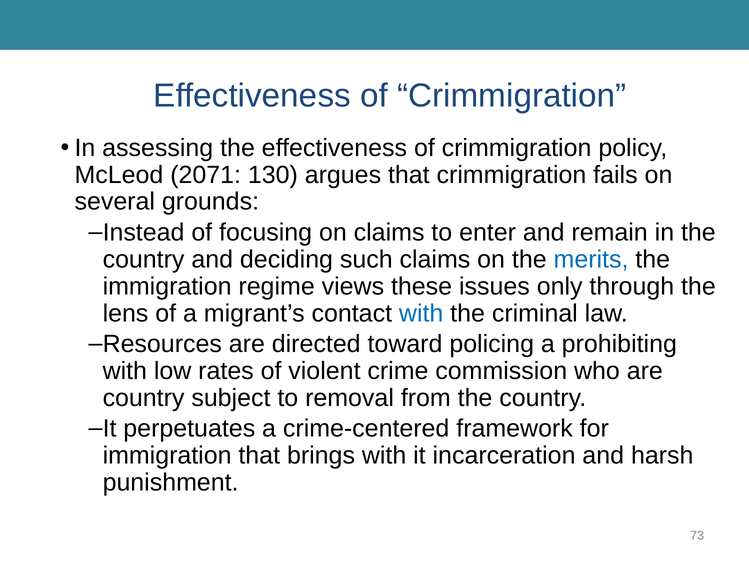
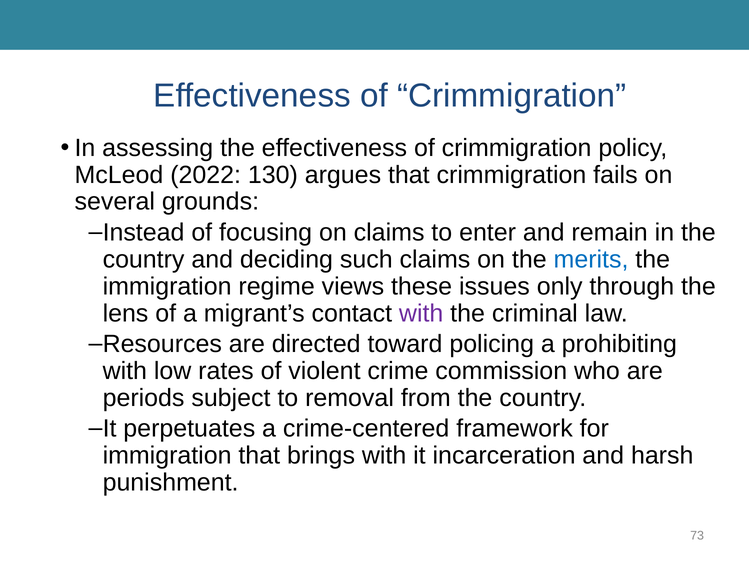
2071: 2071 -> 2022 (206, 175)
with colour: blue -> purple (421, 314)
country: country -> periods (144, 398)
